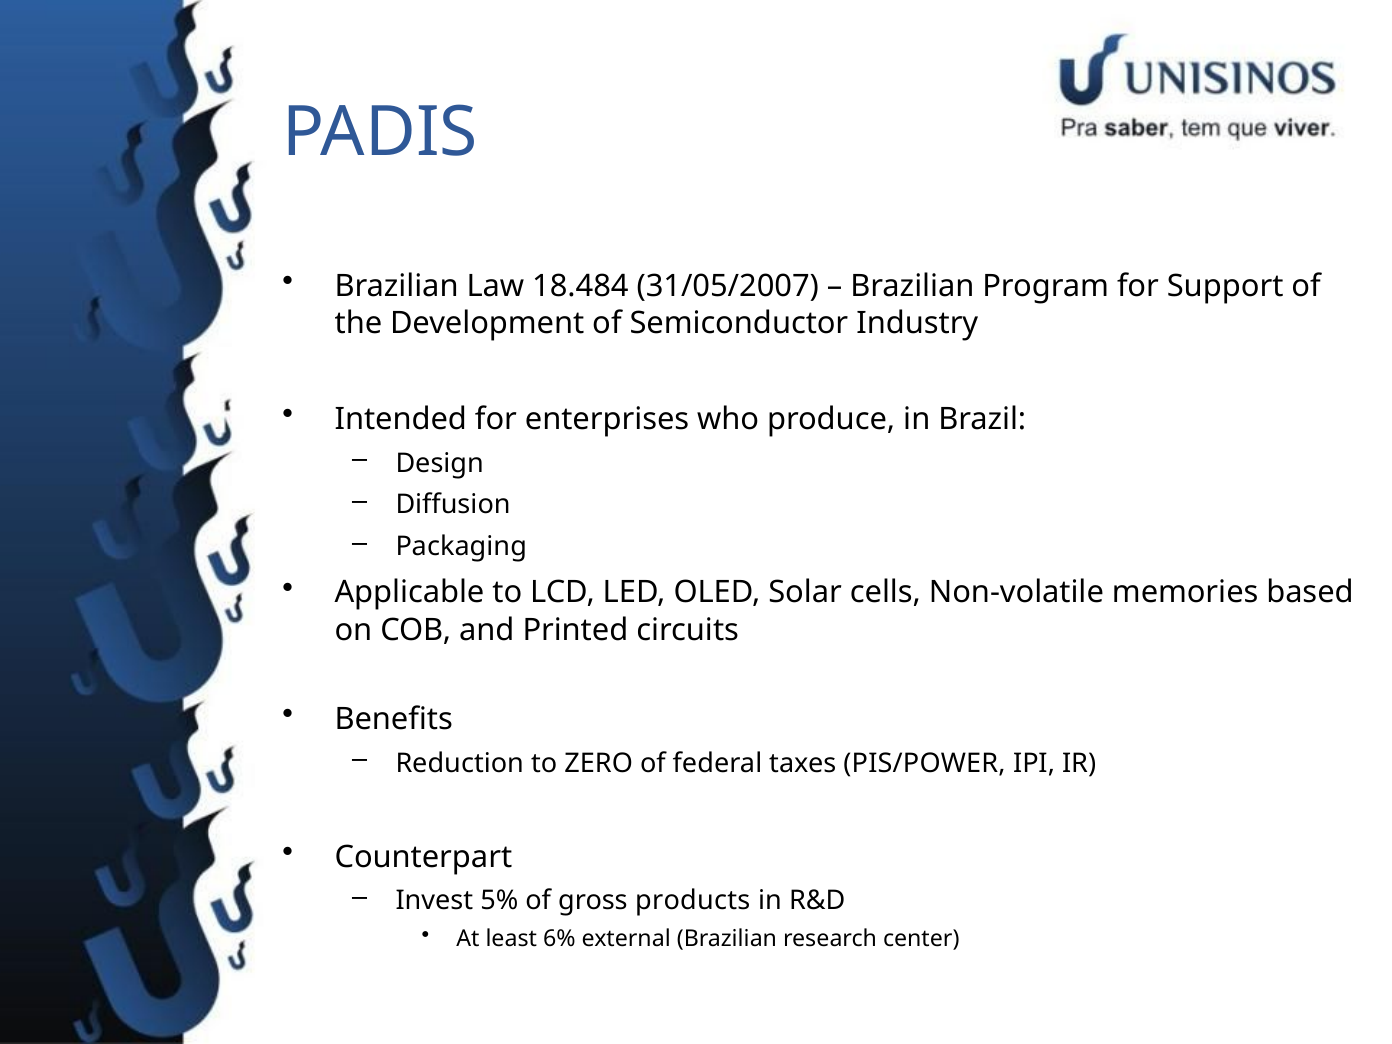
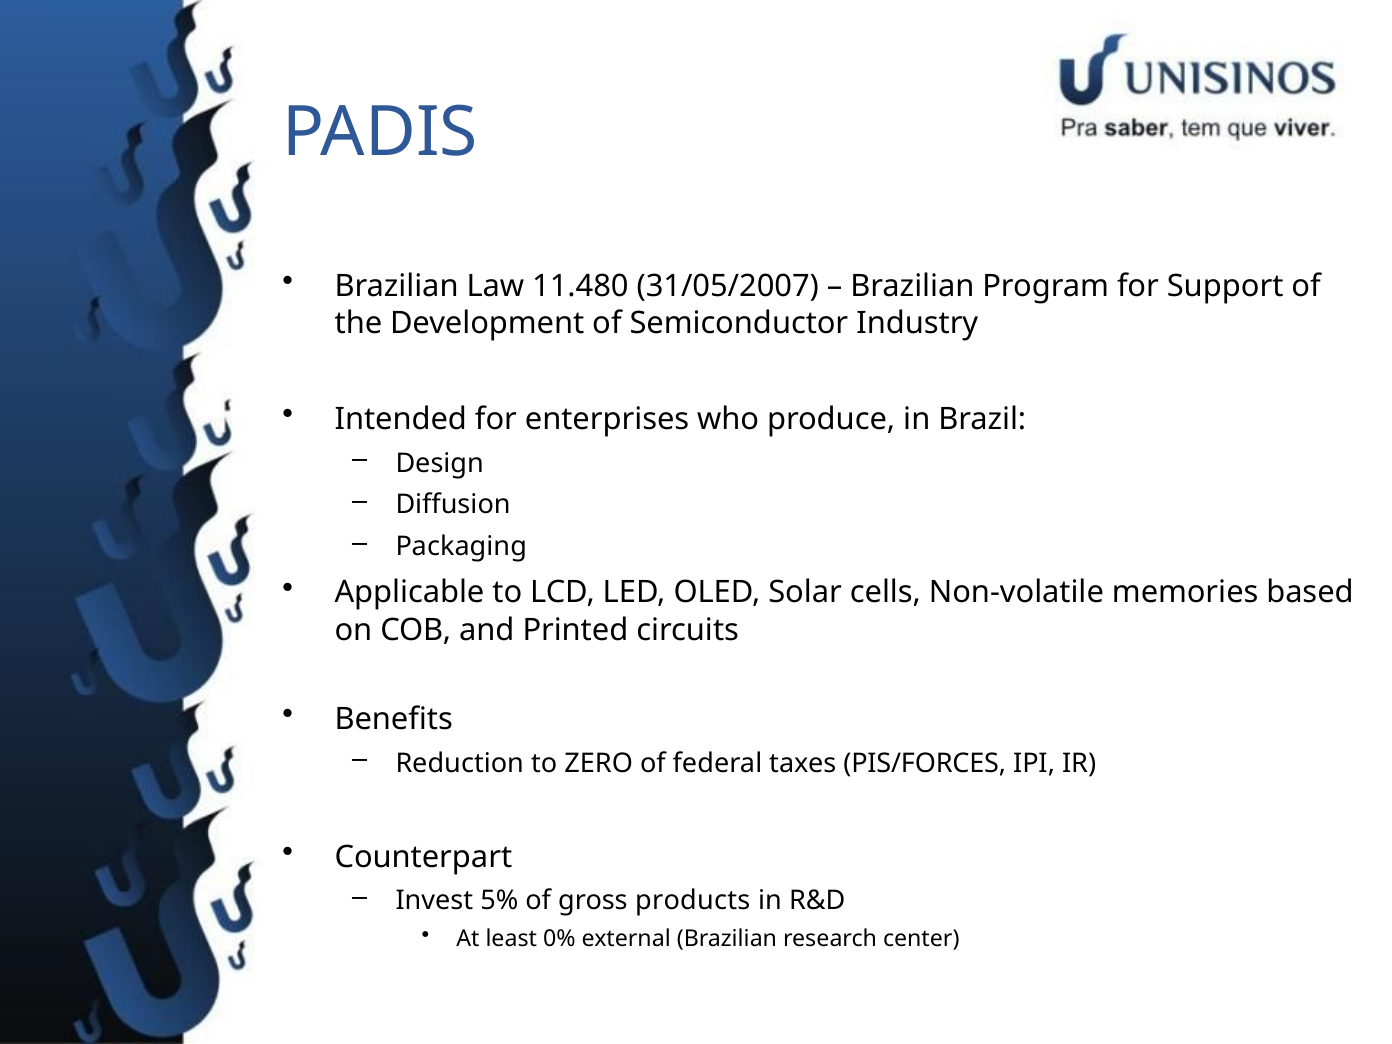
18.484: 18.484 -> 11.480 (580, 287)
PIS/POWER: PIS/POWER -> PIS/FORCES (925, 763)
6%: 6% -> 0% (559, 939)
